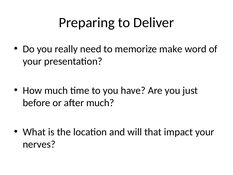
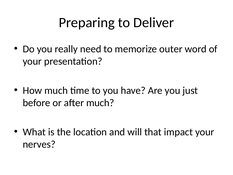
make: make -> outer (171, 49)
